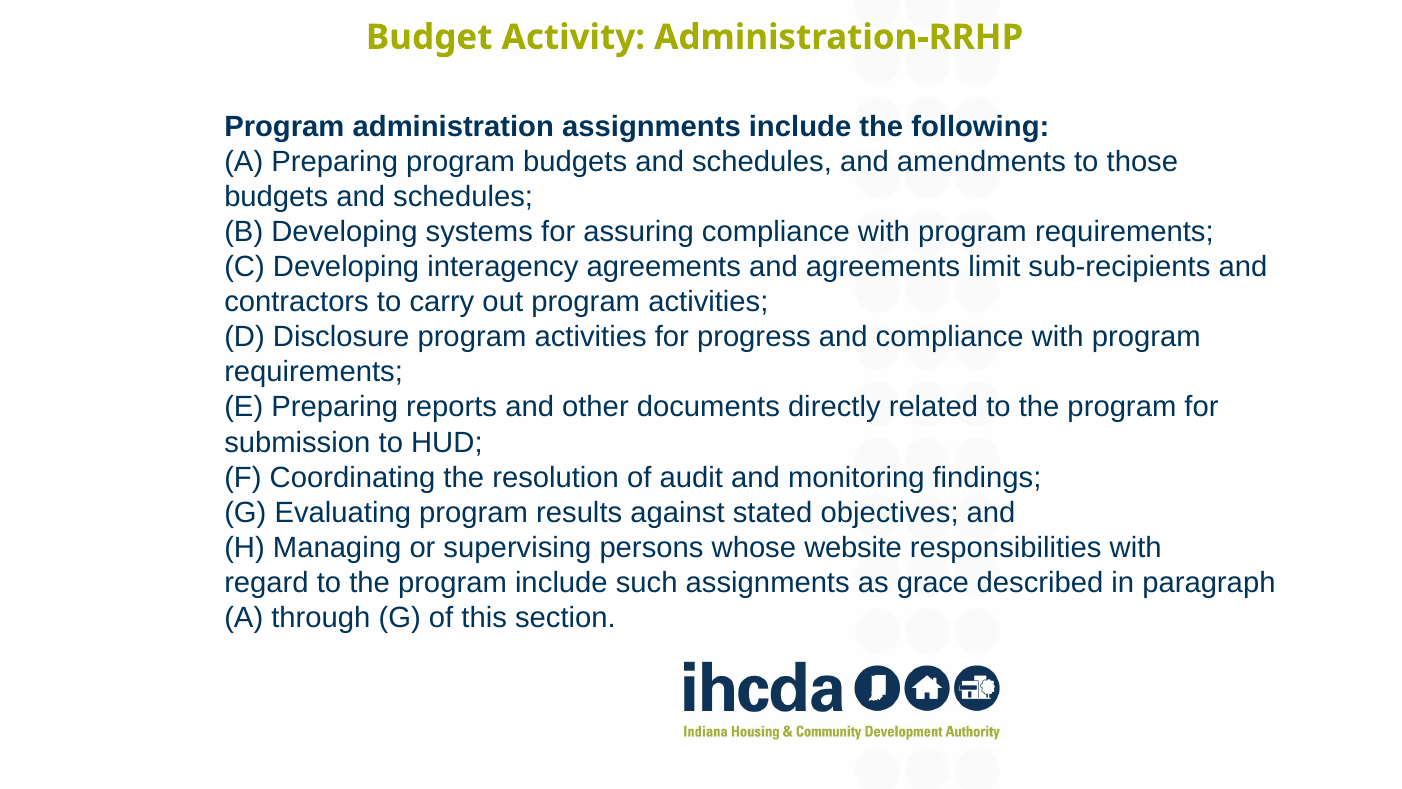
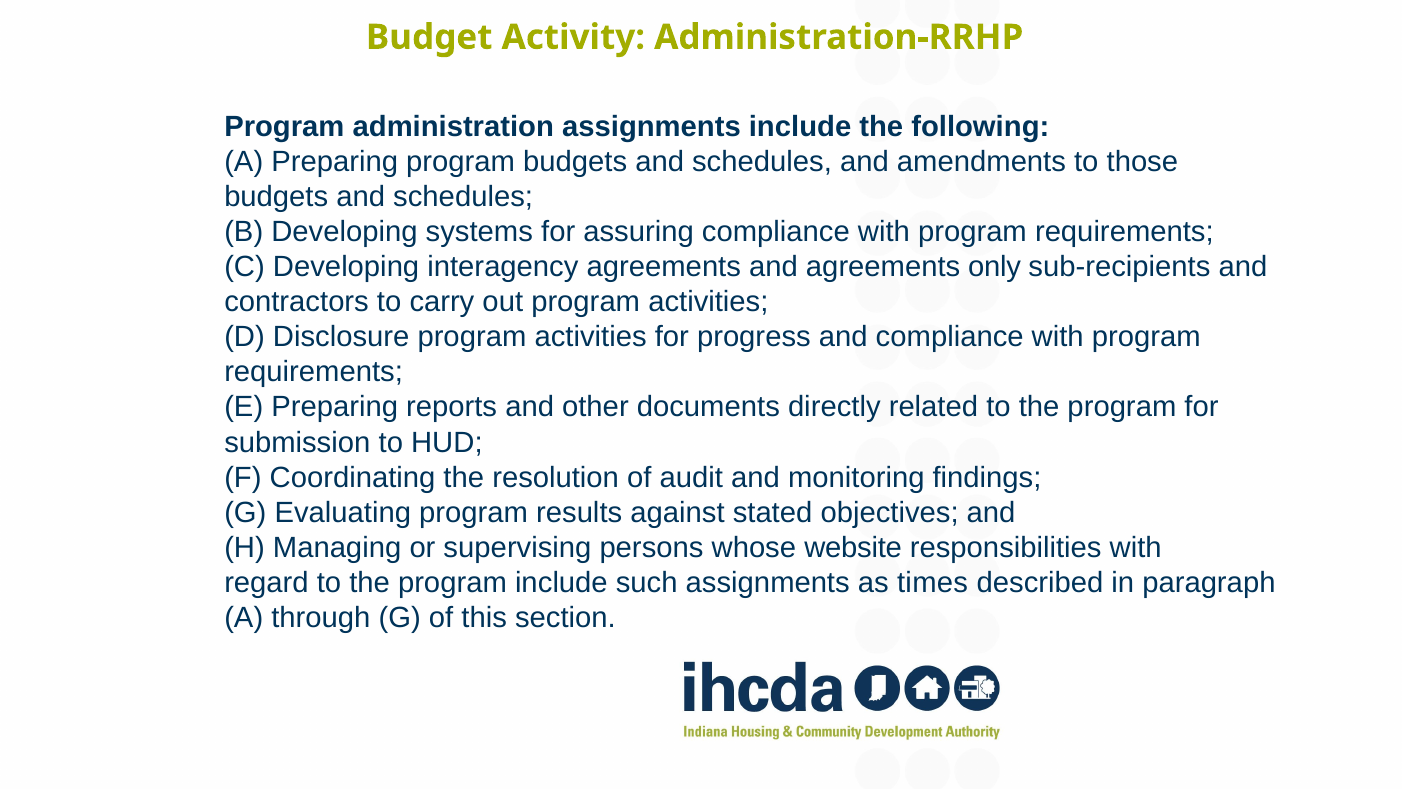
limit: limit -> only (995, 267)
grace: grace -> times (933, 582)
